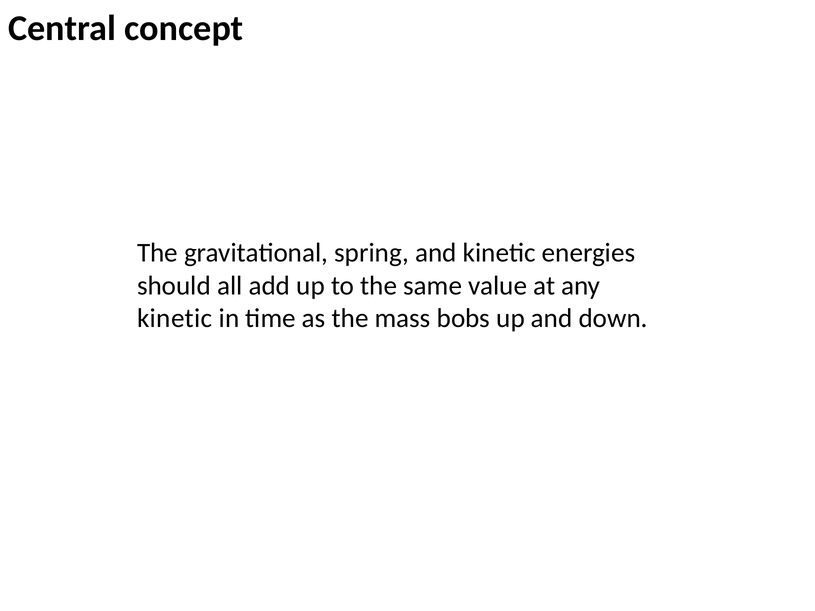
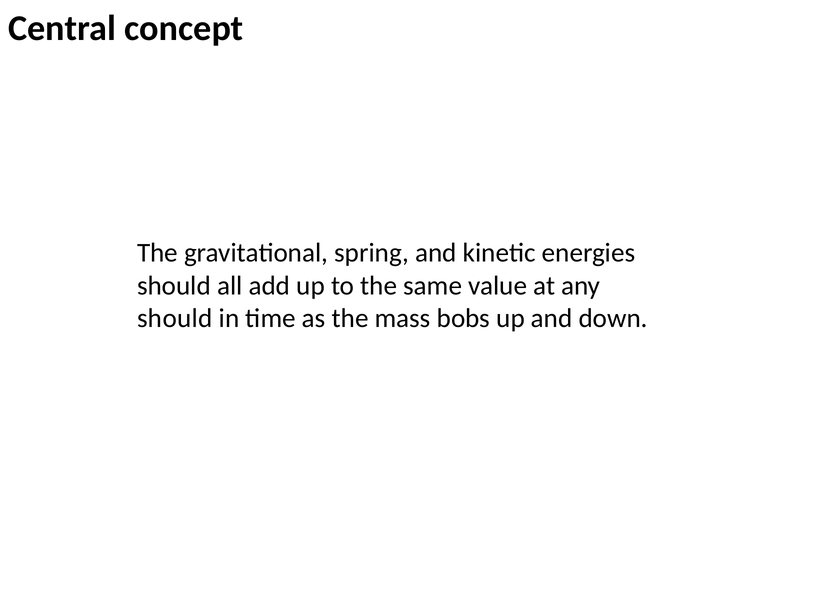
kinetic: kinetic -> should (175, 318)
